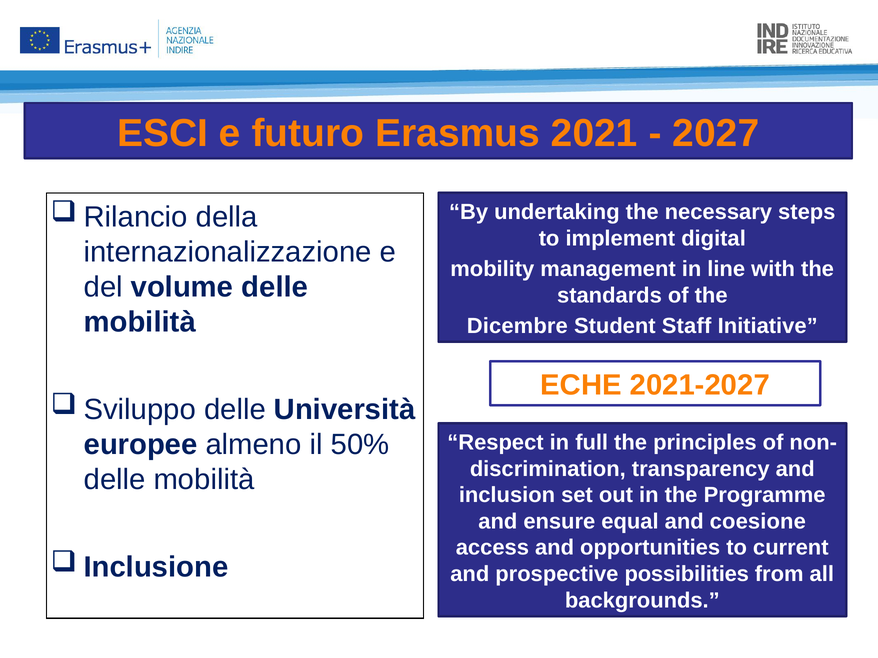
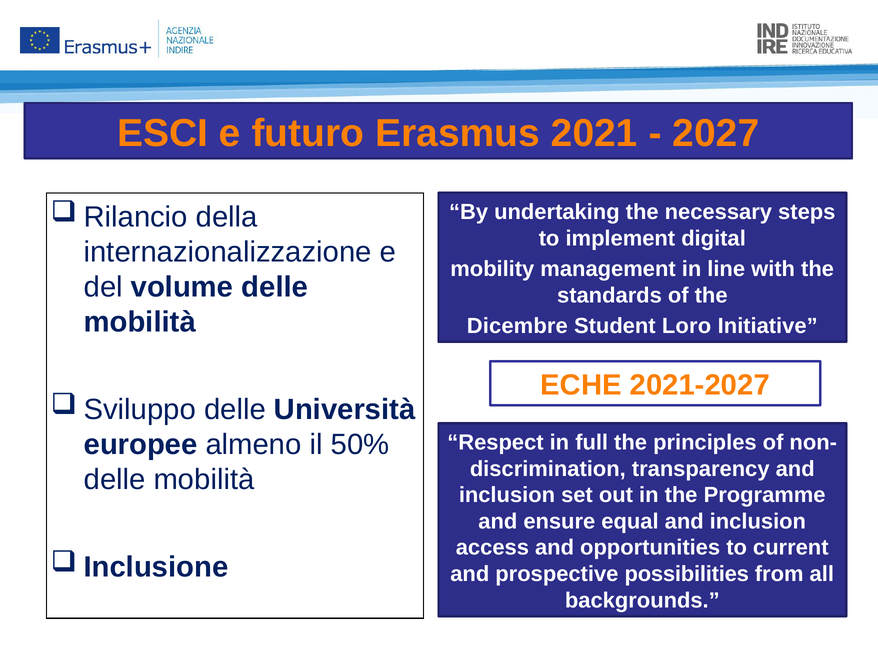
Staff: Staff -> Loro (687, 326)
equal and coesione: coesione -> inclusion (758, 522)
